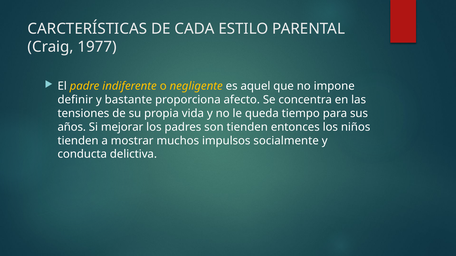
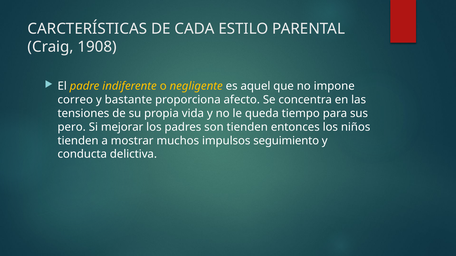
1977: 1977 -> 1908 (97, 47)
definir: definir -> correo (75, 100)
años: años -> pero (72, 127)
socialmente: socialmente -> seguimiento (286, 141)
